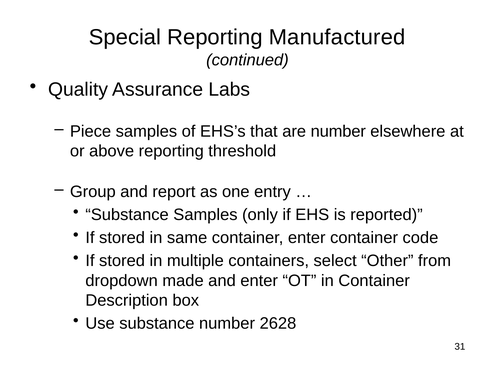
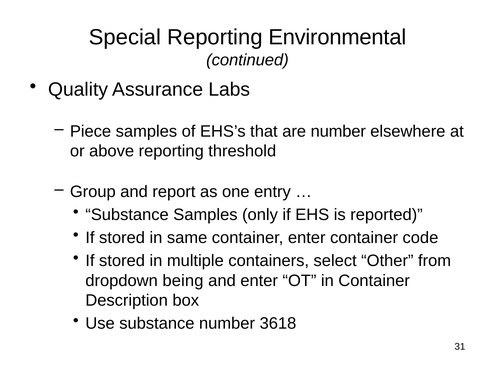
Manufactured: Manufactured -> Environmental (337, 37)
made: made -> being (183, 281)
2628: 2628 -> 3618 (278, 324)
